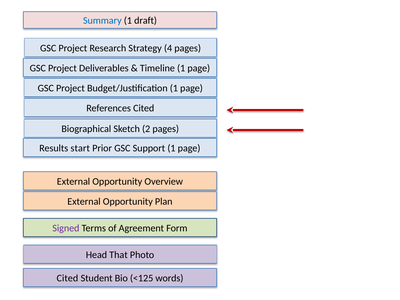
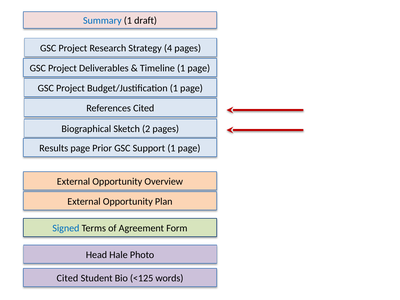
Results start: start -> page (80, 148)
Signed colour: purple -> blue (66, 228)
That: That -> Hale (118, 255)
